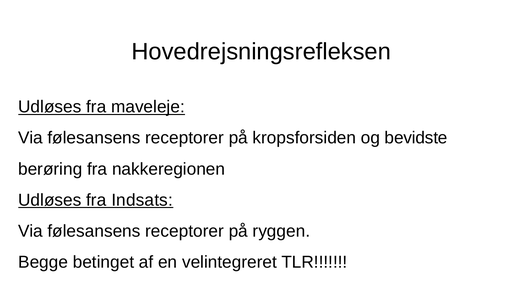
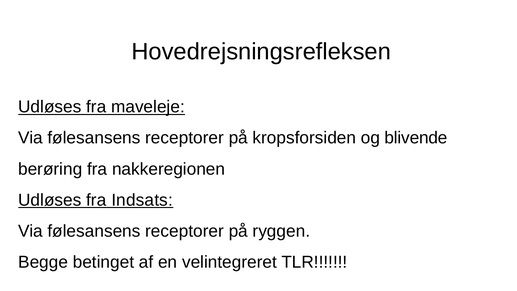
bevidste: bevidste -> blivende (416, 138)
